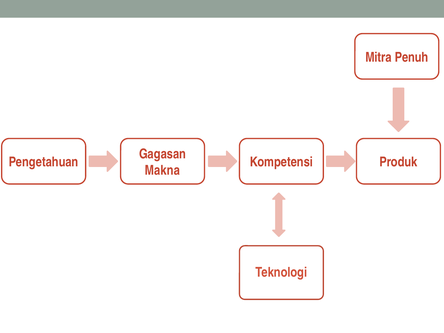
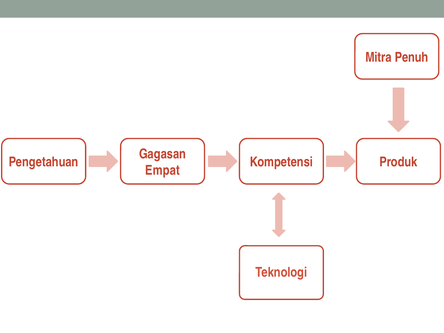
Makna: Makna -> Empat (162, 170)
